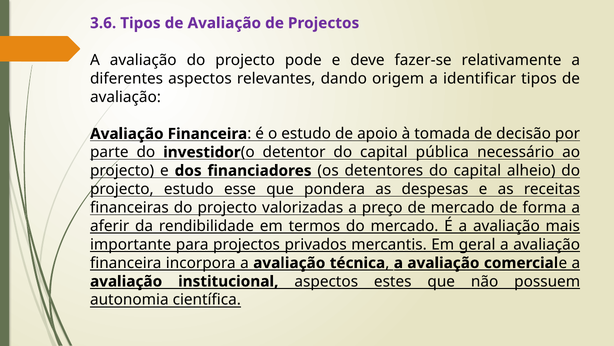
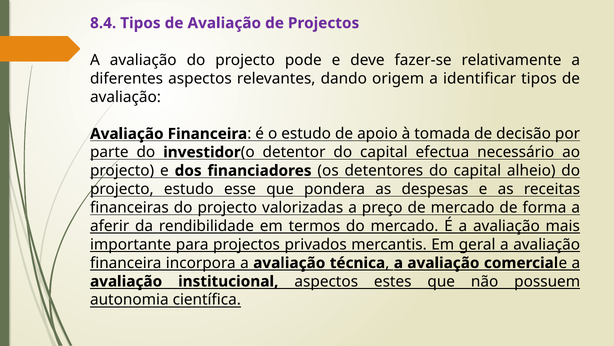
3.6: 3.6 -> 8.4 (103, 23)
pública: pública -> efectua (442, 152)
